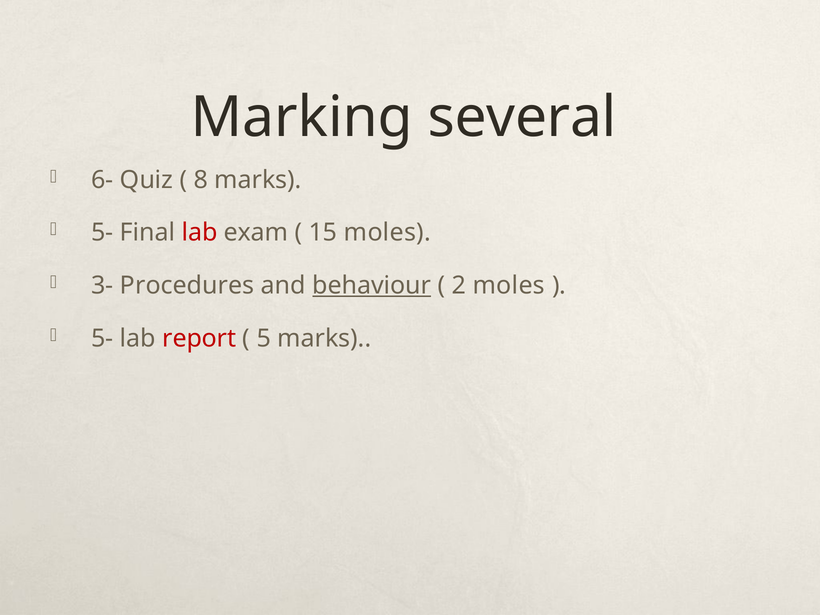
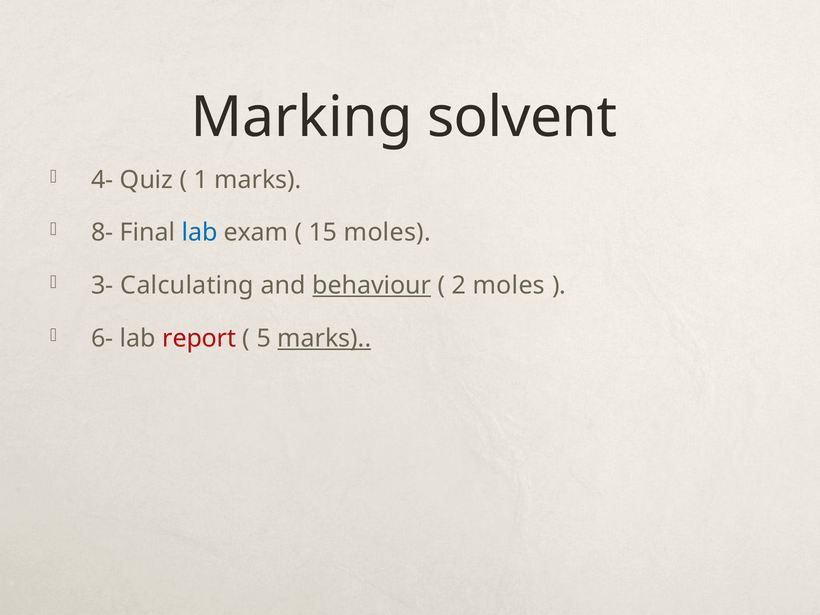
several: several -> solvent (522, 117)
6-: 6- -> 4- (102, 180)
8: 8 -> 1 (201, 180)
5-: 5- -> 8- (102, 233)
lab colour: red -> blue (200, 233)
Procedures: Procedures -> Calculating (187, 286)
5-: 5- -> 6- (102, 338)
marks underline: none -> present (324, 338)
